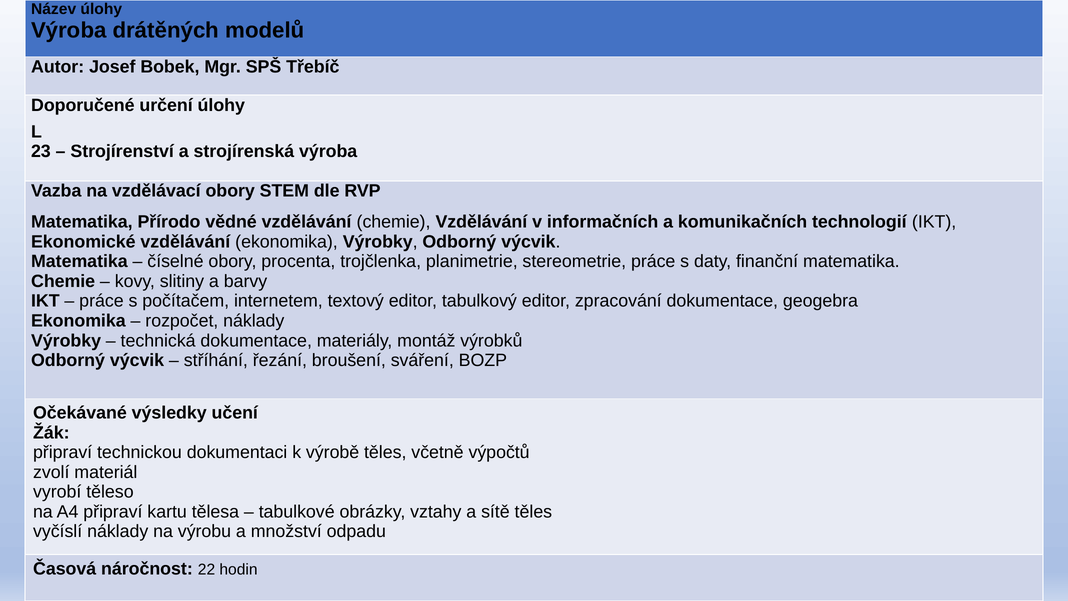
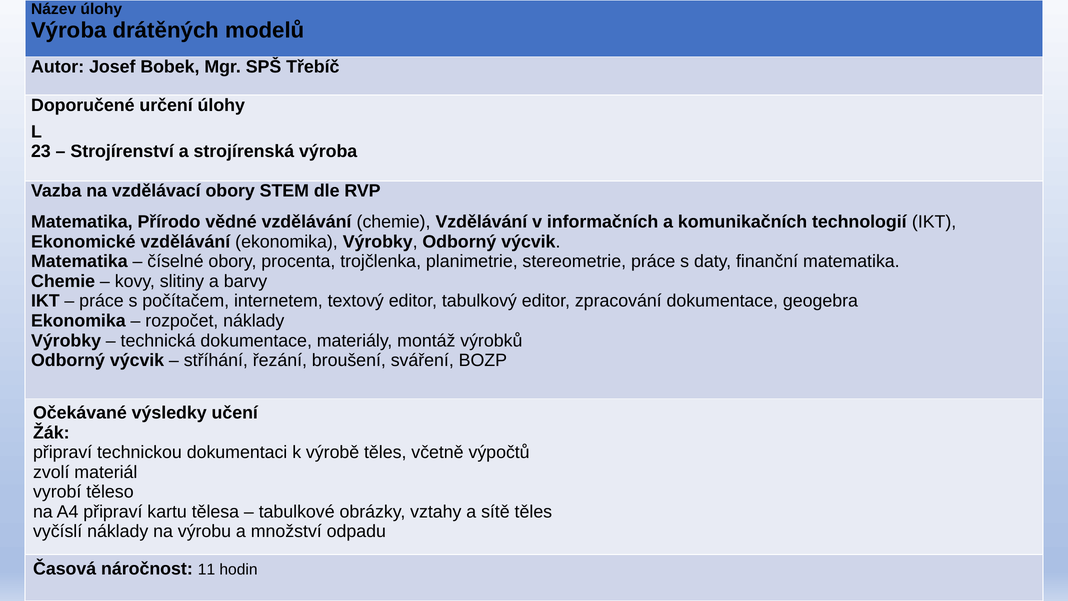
22: 22 -> 11 (207, 569)
